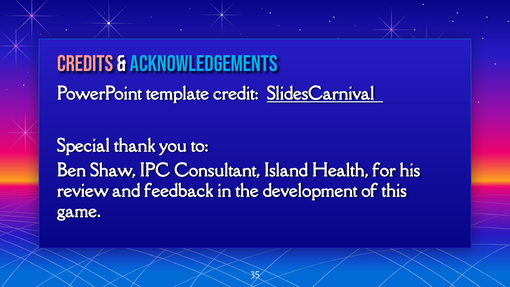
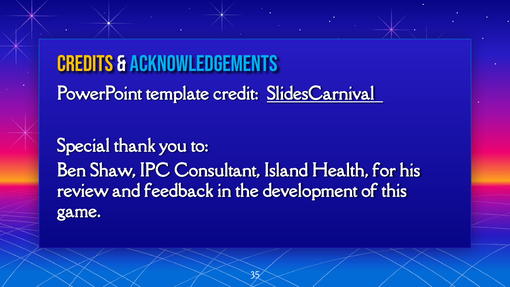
Credits colour: pink -> yellow (85, 64)
